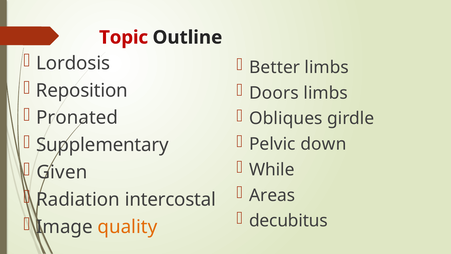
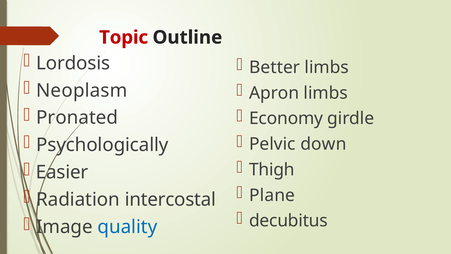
Reposition: Reposition -> Neoplasm (82, 90)
Doors: Doors -> Apron (274, 93)
Obliques: Obliques -> Economy (286, 118)
Supplementary: Supplementary -> Psychologically (102, 145)
While: While -> Thigh (272, 169)
Given: Given -> Easier (62, 172)
Areas: Areas -> Plane (272, 195)
quality colour: orange -> blue (127, 227)
